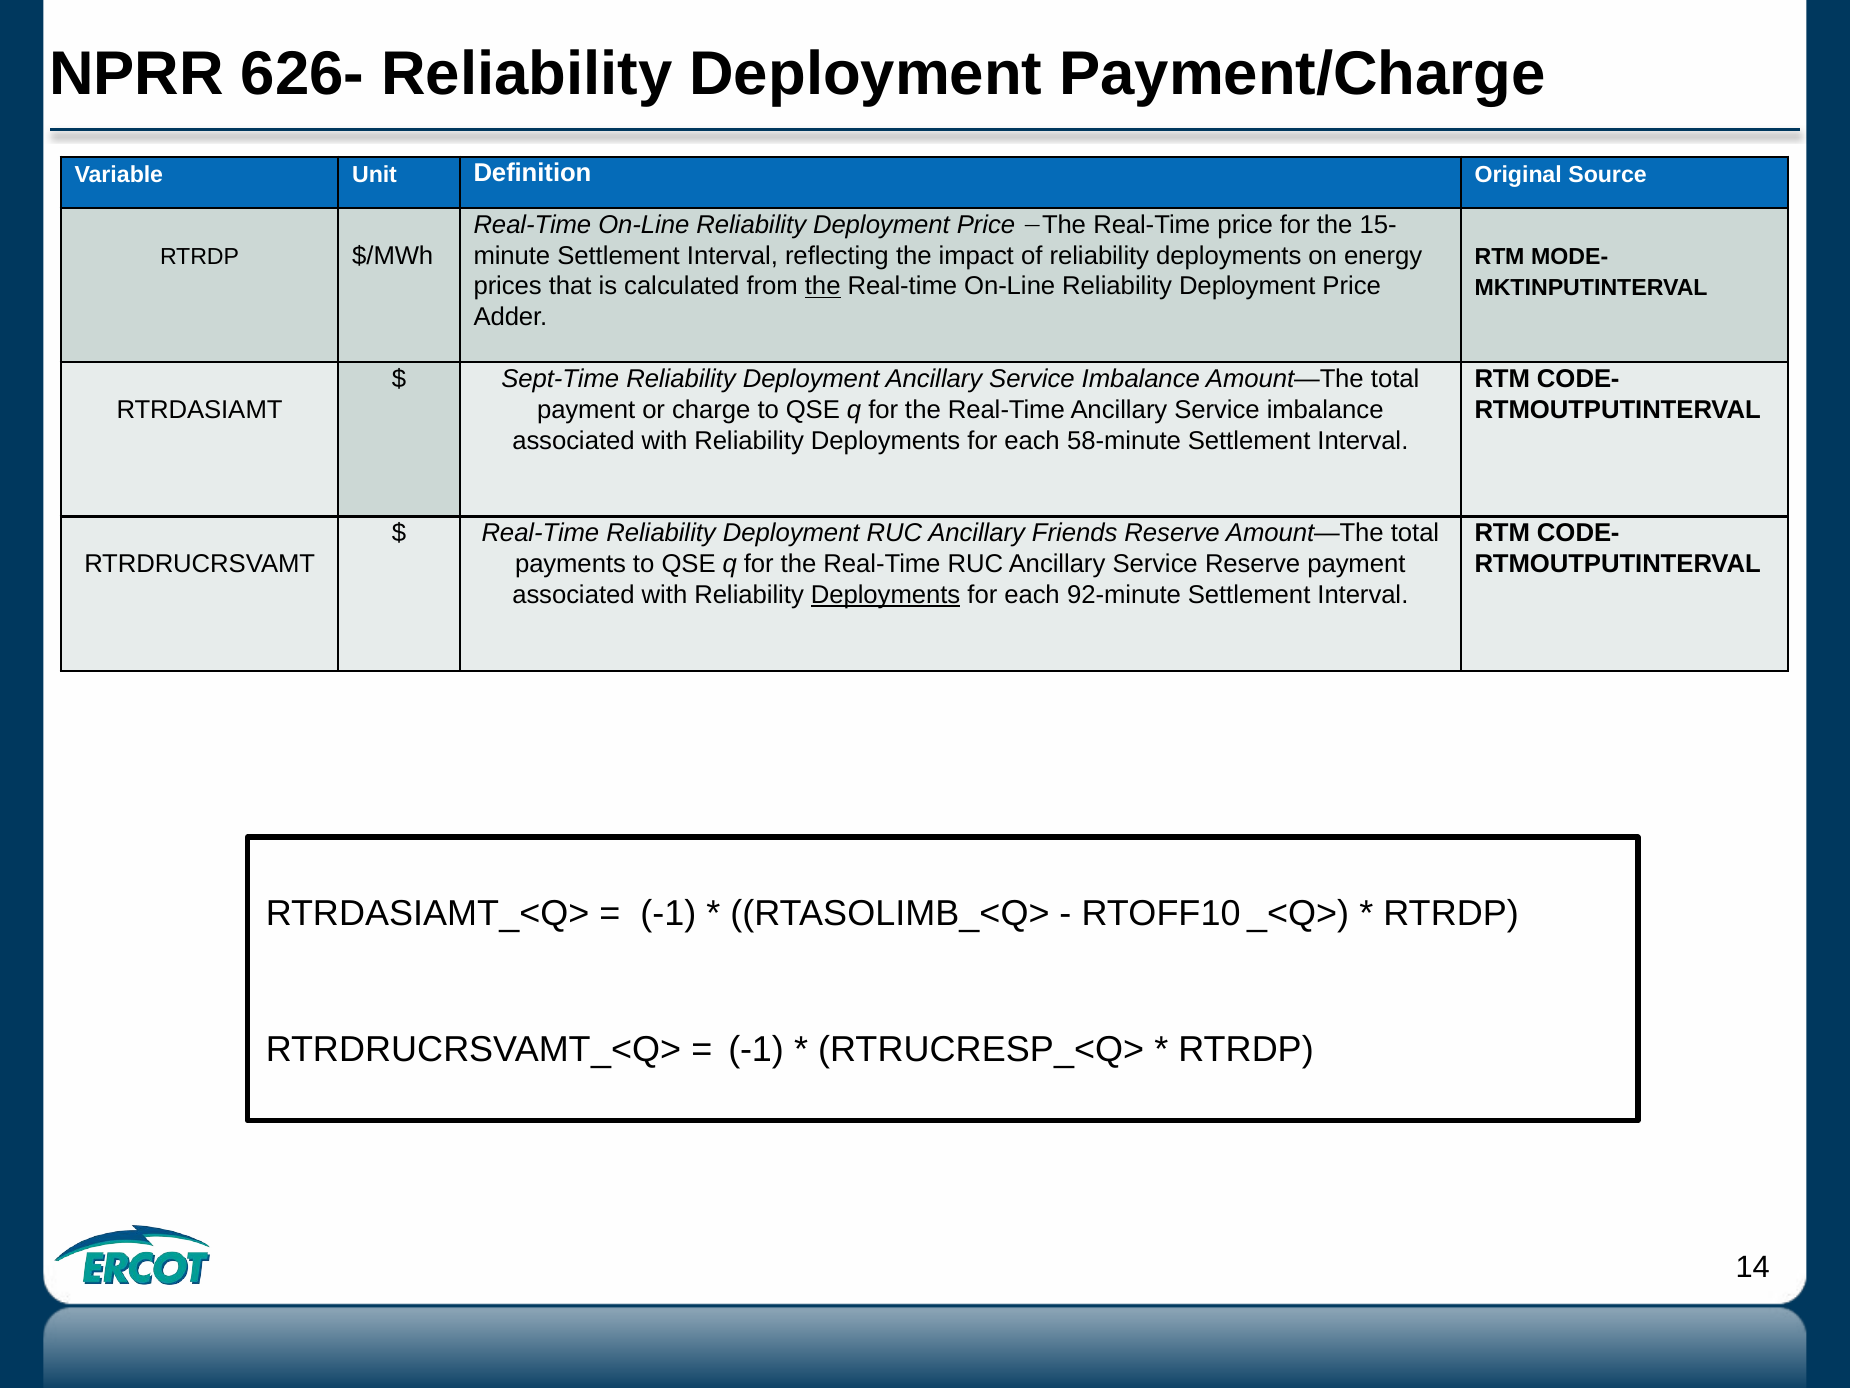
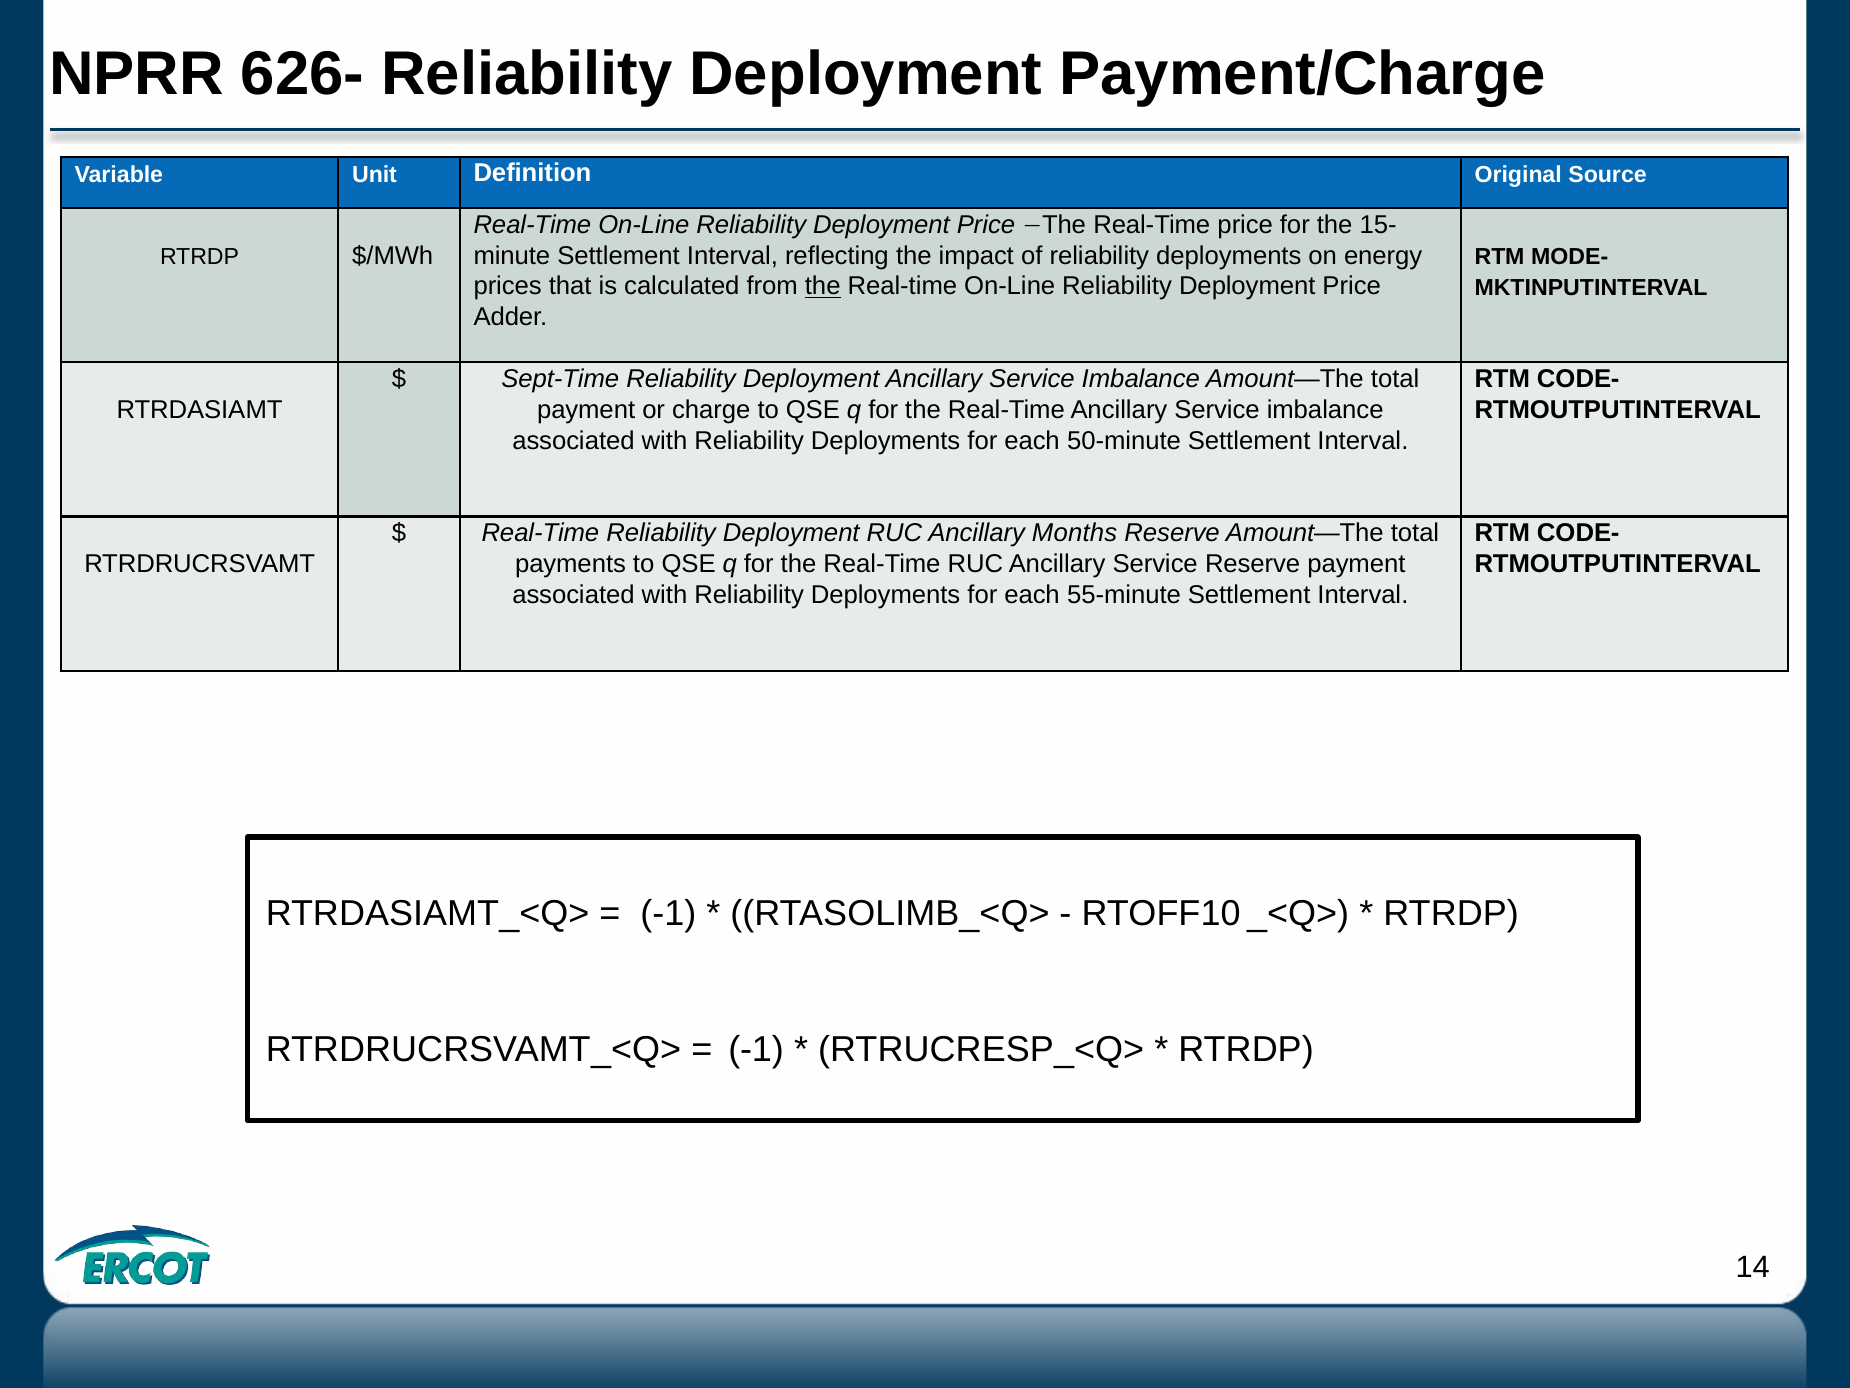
58-minute: 58-minute -> 50-minute (1124, 441)
Friends: Friends -> Months (1075, 533)
Deployments underline: present -> none (886, 595)
92-minute: 92-minute -> 55-minute (1124, 595)
